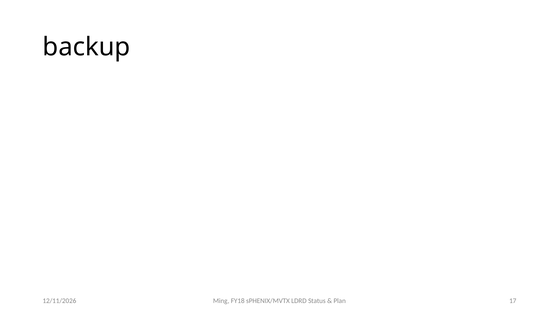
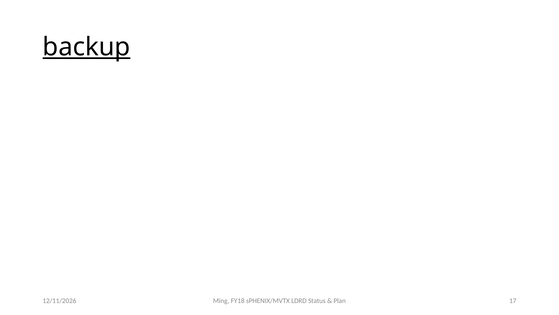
backup underline: none -> present (86, 47)
